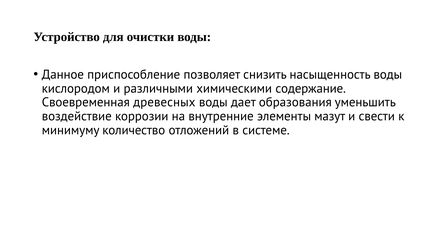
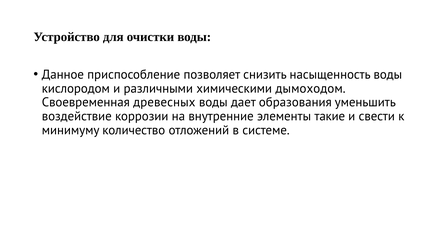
содержание: содержание -> дымоходом (311, 88)
мазут: мазут -> такие (330, 116)
